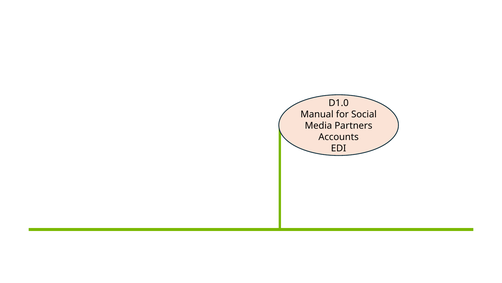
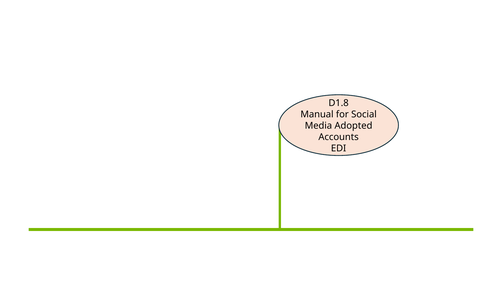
D1.0: D1.0 -> D1.8 (339, 103)
Partners: Partners -> Adopted (353, 125)
